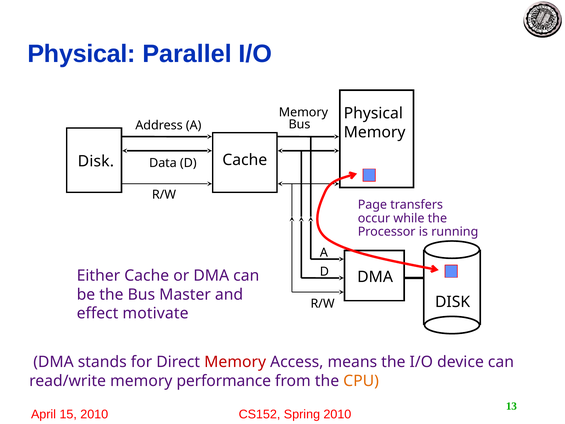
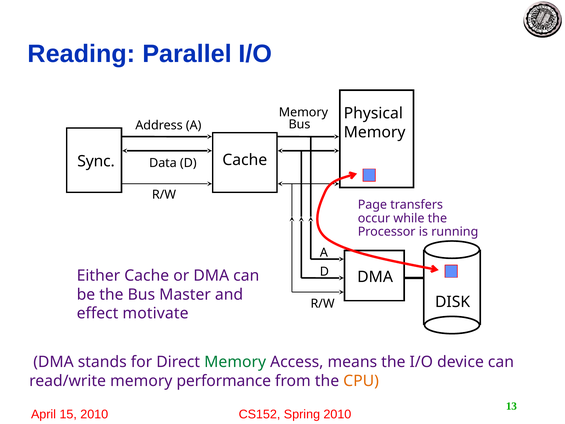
Physical: Physical -> Reading (81, 54)
Disk: Disk -> Sync (96, 161)
Memory colour: red -> green (235, 362)
